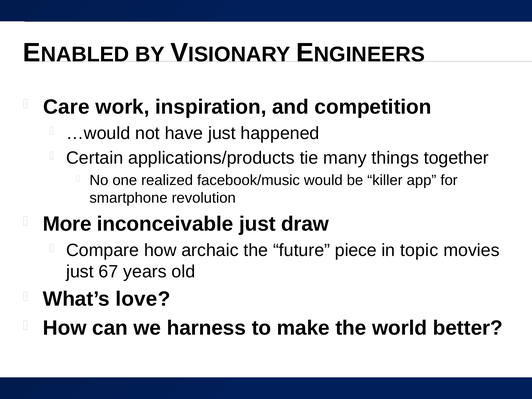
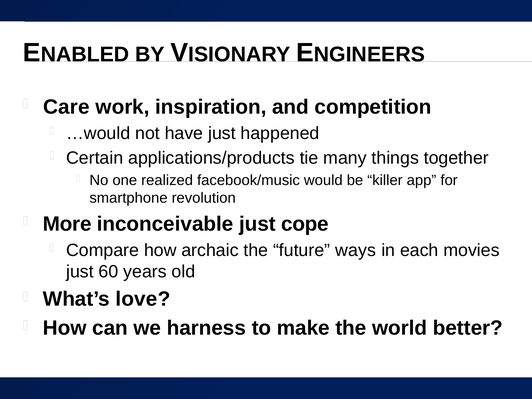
draw: draw -> cope (305, 224)
piece: piece -> ways (356, 250)
topic: topic -> each (419, 250)
67: 67 -> 60 (109, 272)
